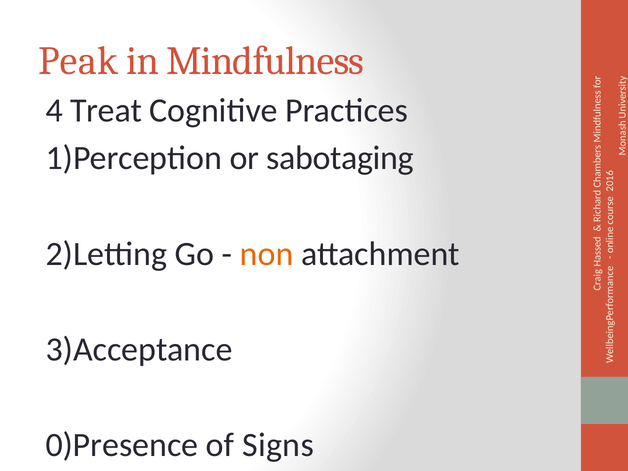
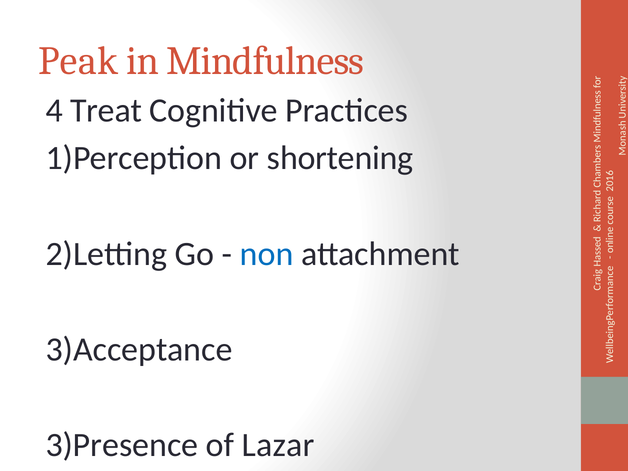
sabotaging: sabotaging -> shortening (340, 158)
non colour: orange -> blue (267, 254)
0)Presence: 0)Presence -> 3)Presence (122, 445)
Signs: Signs -> Lazar (278, 445)
